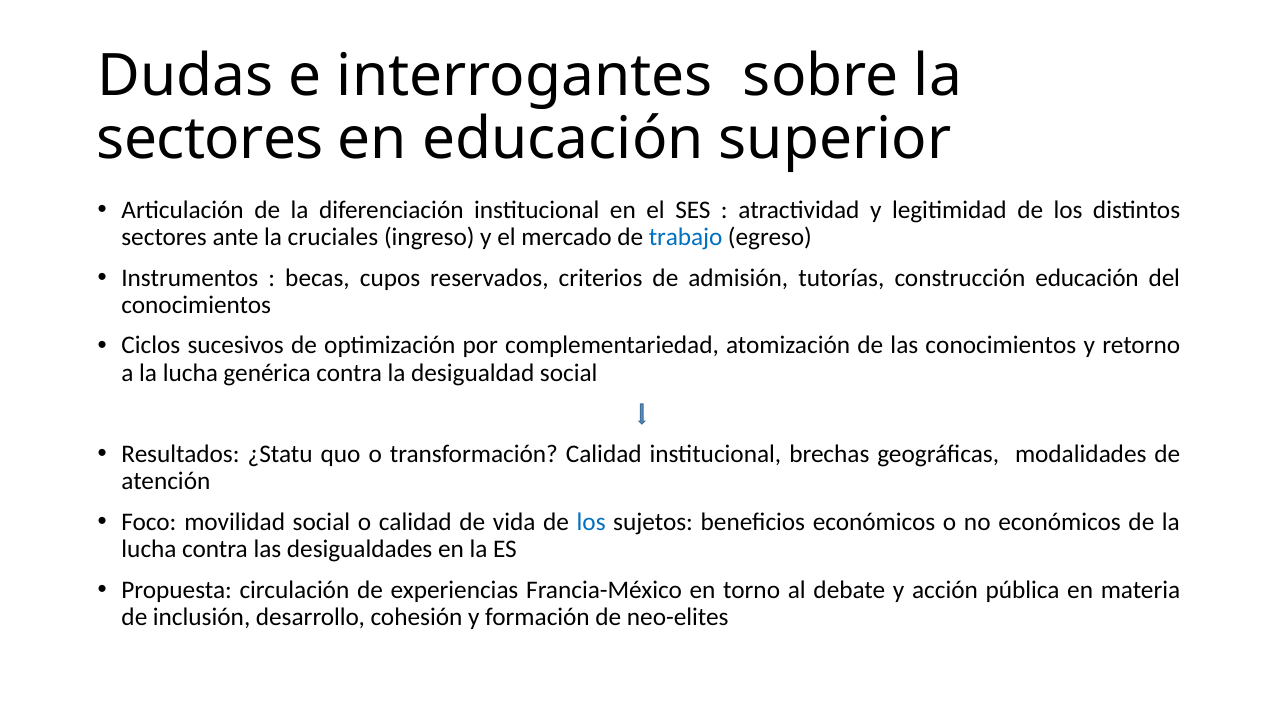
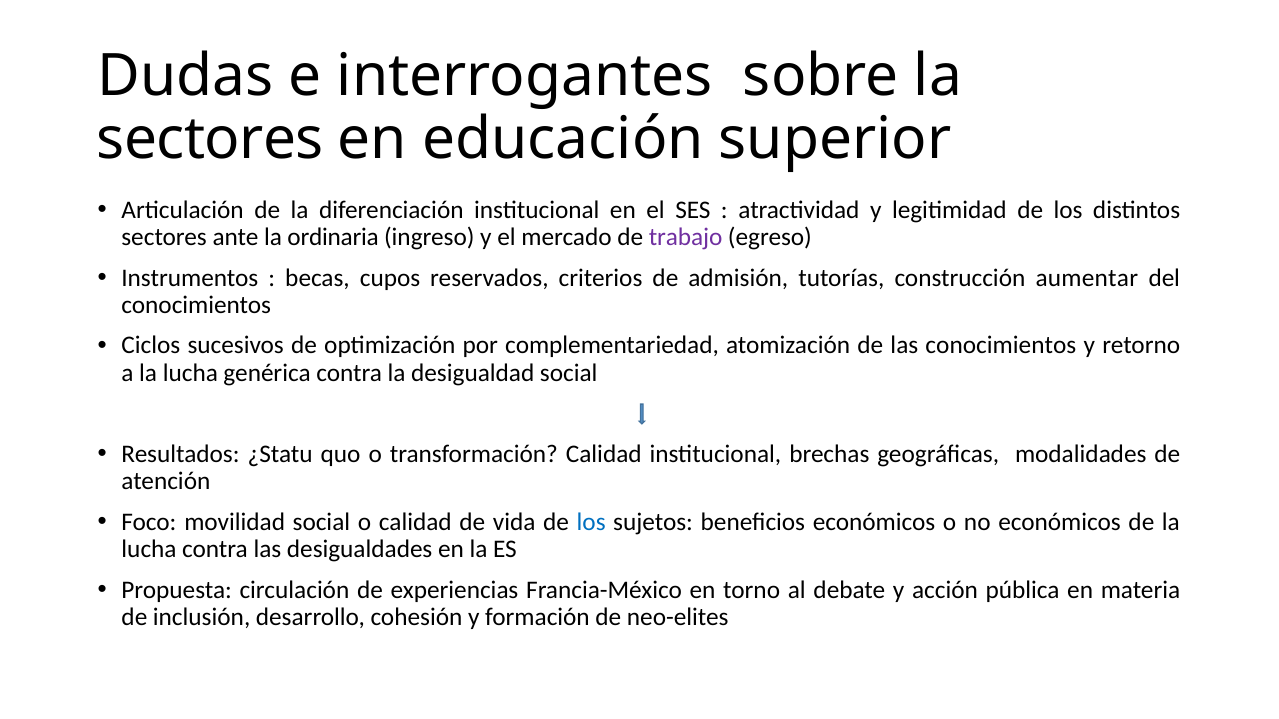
cruciales: cruciales -> ordinaria (333, 237)
trabajo colour: blue -> purple (686, 237)
construcción educación: educación -> aumentar (1087, 278)
